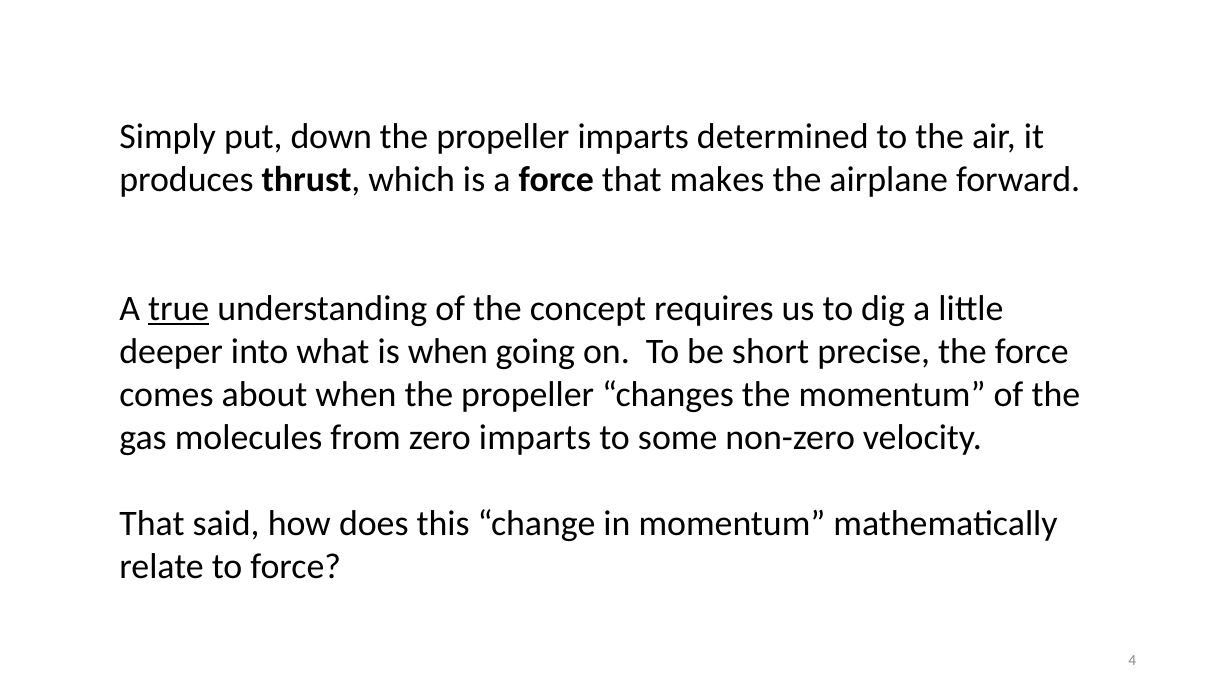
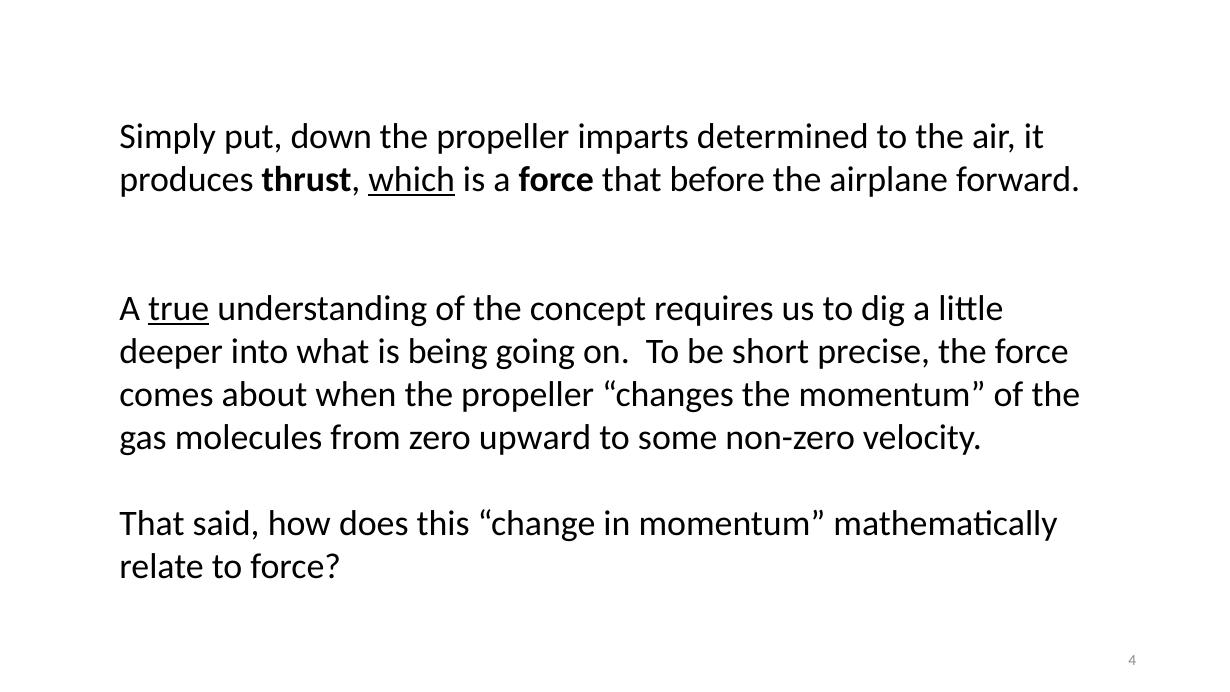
which underline: none -> present (412, 179)
makes: makes -> before (717, 179)
is when: when -> being (448, 352)
zero imparts: imparts -> upward (535, 438)
